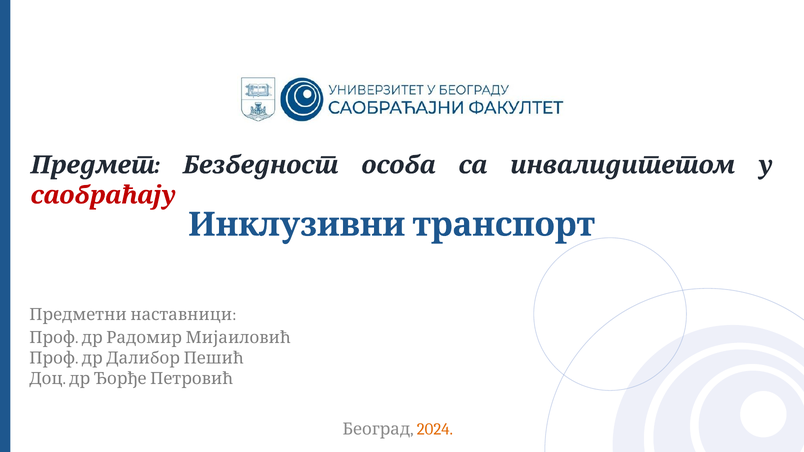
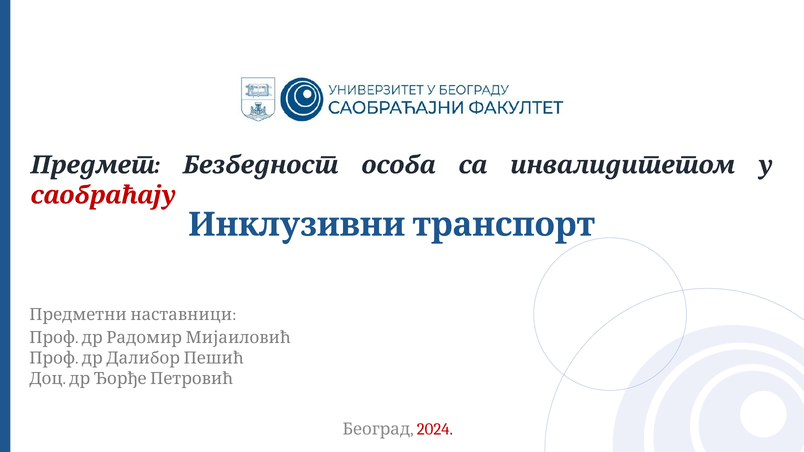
2024 colour: orange -> red (435, 429)
